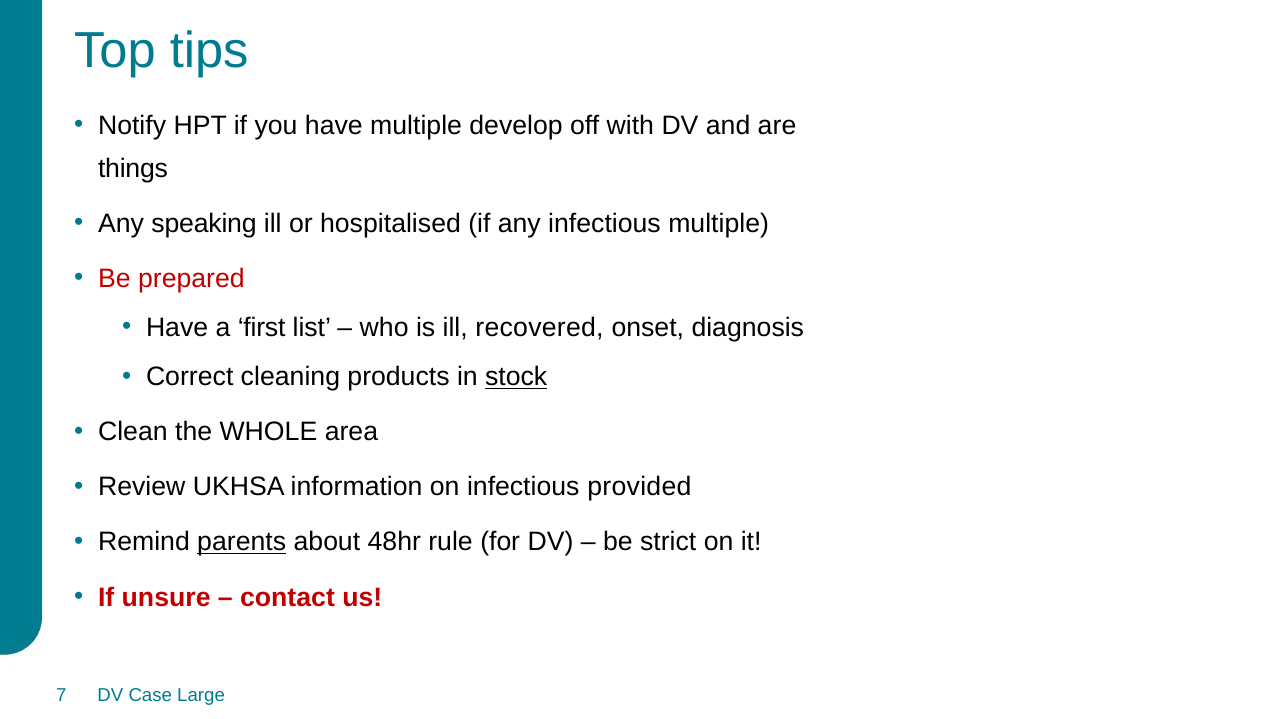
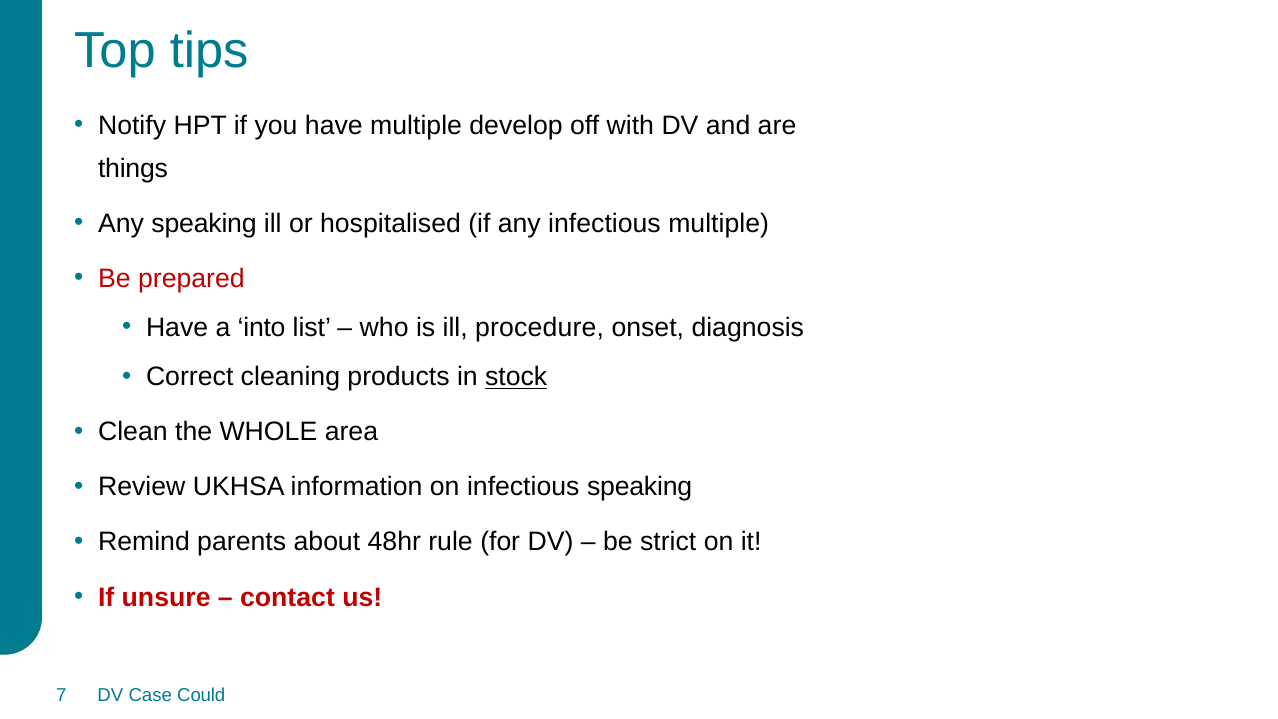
first: first -> into (262, 328)
recovered: recovered -> procedure (540, 328)
infectious provided: provided -> speaking (640, 487)
parents underline: present -> none (242, 542)
Large: Large -> Could (201, 695)
